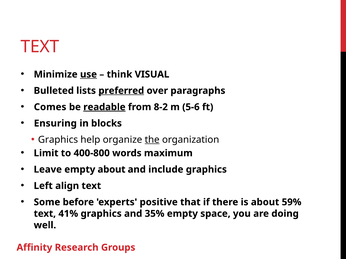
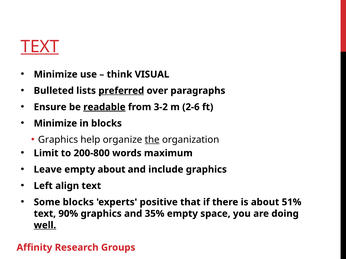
TEXT underline: none -> present (40, 47)
use underline: present -> none (89, 74)
Comes: Comes -> Ensure (50, 107)
8-2: 8-2 -> 3-2 (161, 107)
5-6: 5-6 -> 2-6 (191, 107)
Ensuring: Ensuring -> Minimize (55, 124)
400-800: 400-800 -> 200-800 (92, 153)
Some before: before -> blocks (78, 202)
59%: 59% -> 51% (292, 202)
41%: 41% -> 90% (68, 214)
well underline: none -> present (45, 226)
